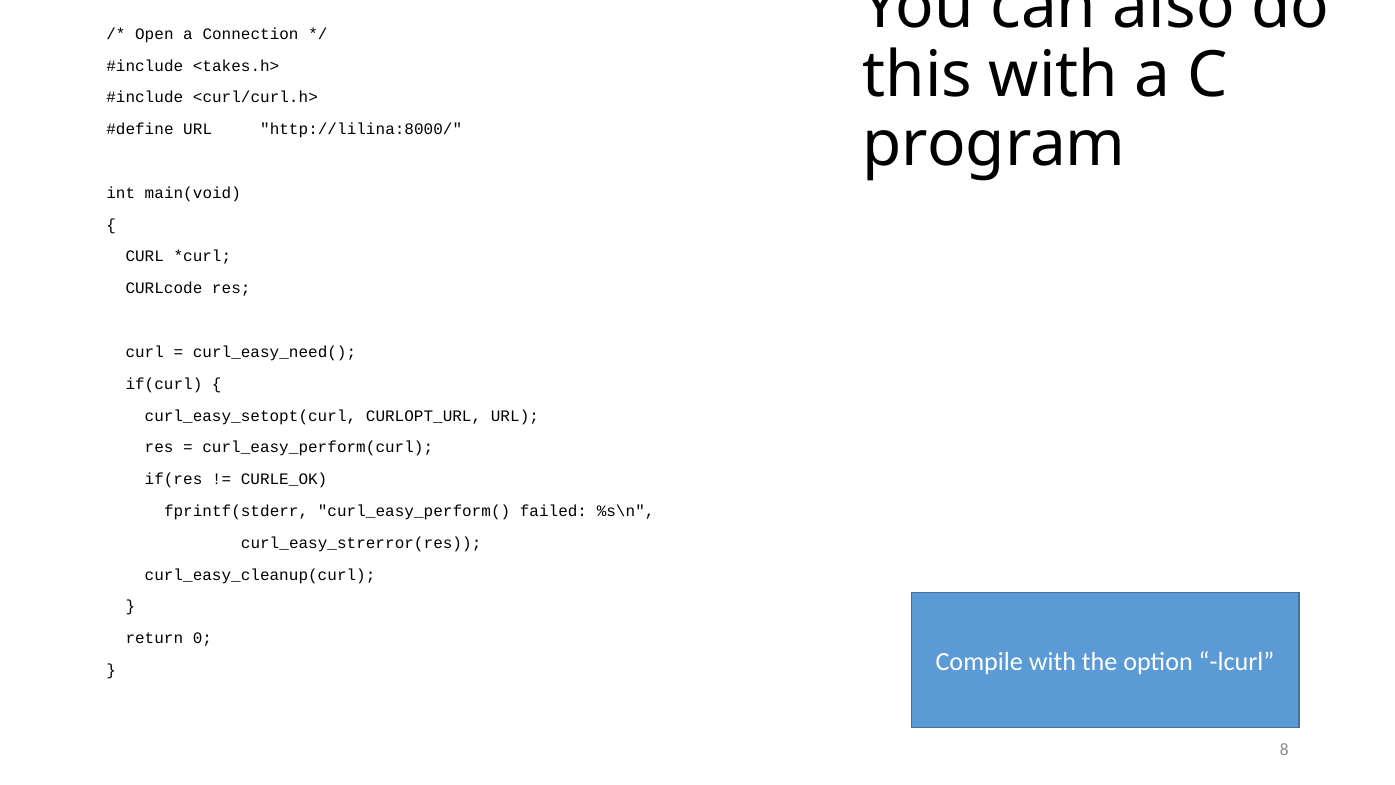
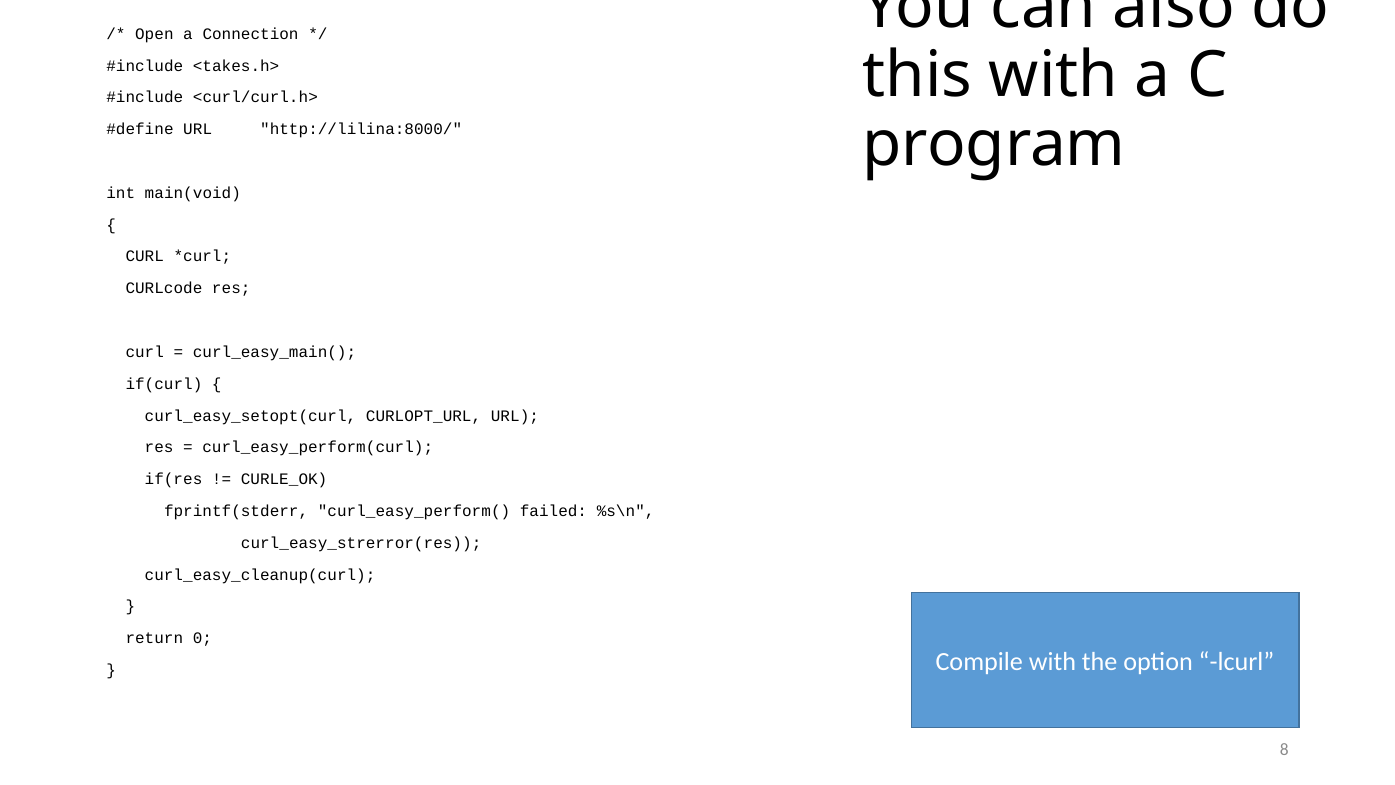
curl_easy_need(: curl_easy_need( -> curl_easy_main( (274, 352)
